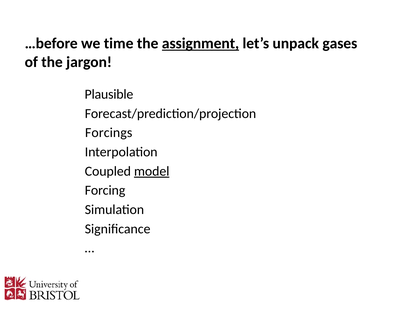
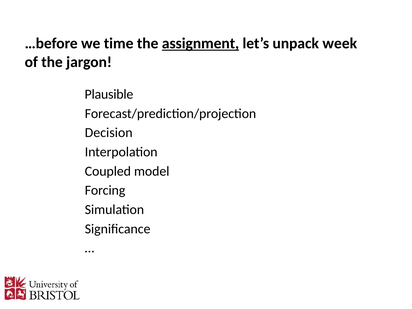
gases: gases -> week (340, 43)
Forcings: Forcings -> Decision (109, 133)
model underline: present -> none (152, 171)
